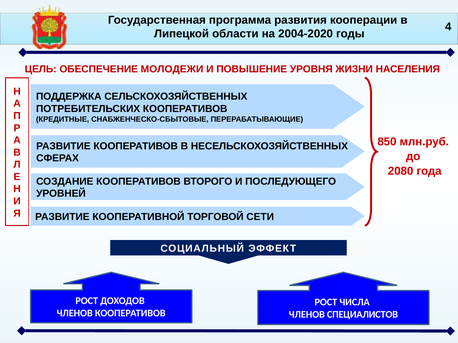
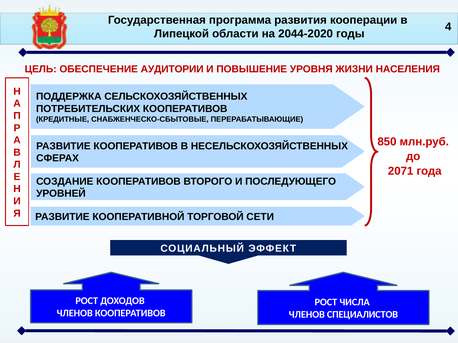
2004-2020: 2004-2020 -> 2044-2020 (306, 34)
МОЛОДЕЖИ: МОЛОДЕЖИ -> АУДИТОРИИ (172, 69)
2080: 2080 -> 2071 (401, 171)
